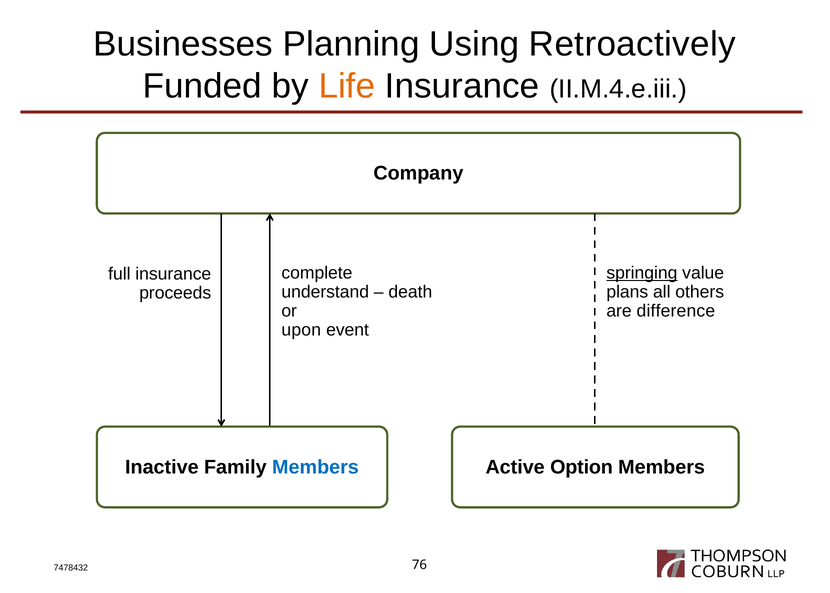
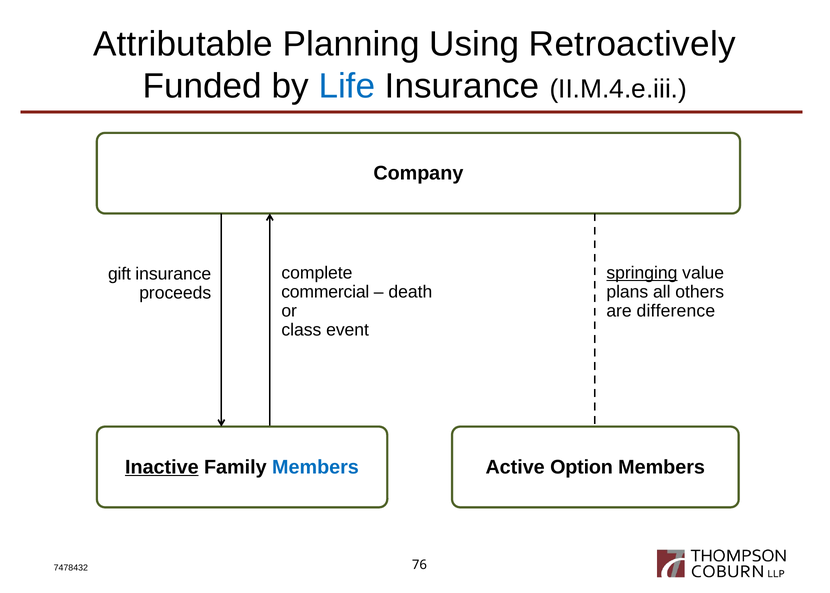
Businesses: Businesses -> Attributable (183, 44)
Life colour: orange -> blue (347, 86)
full: full -> gift (119, 274)
understand: understand -> commercial (325, 292)
upon: upon -> class (301, 330)
Inactive underline: none -> present (162, 467)
